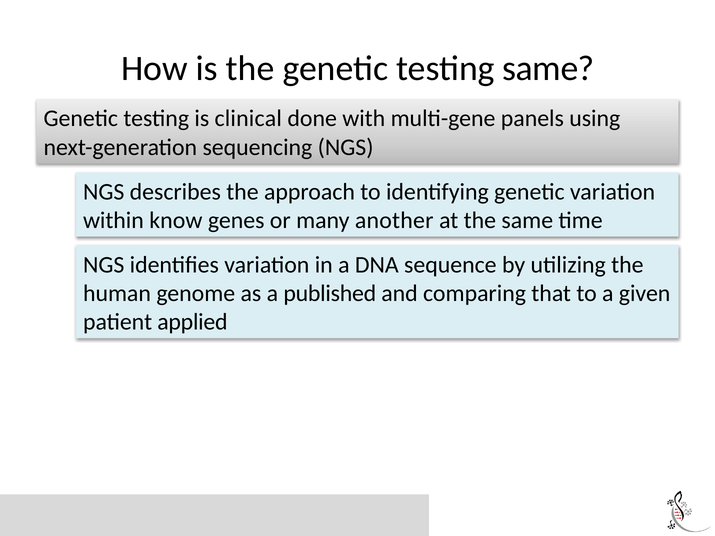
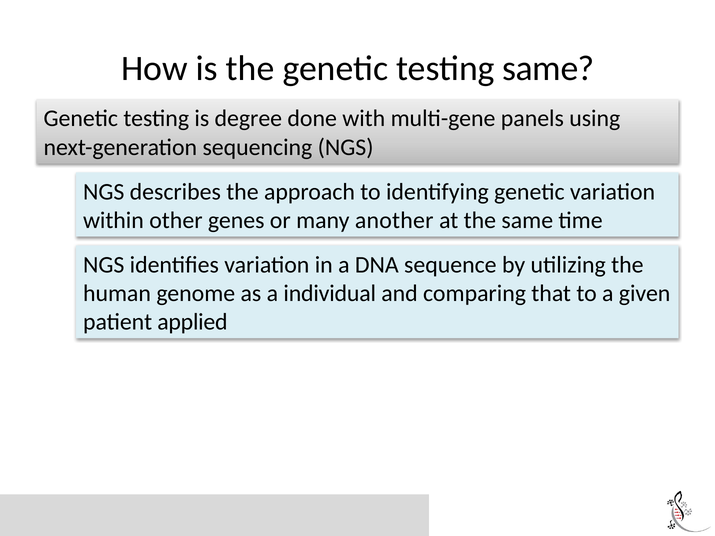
clinical: clinical -> degree (248, 119)
know: know -> other (176, 220)
published: published -> individual (330, 294)
